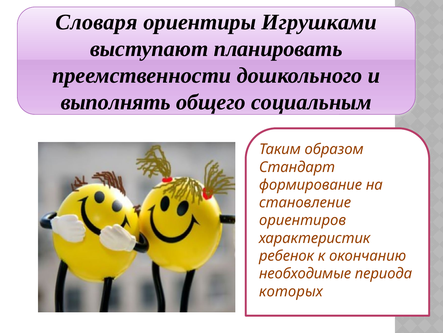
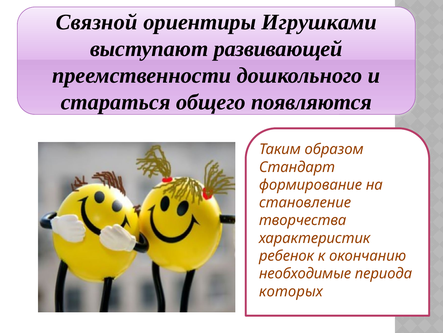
Словаря: Словаря -> Связной (97, 22)
планировать: планировать -> развивающей (278, 49)
выполнять: выполнять -> стараться (116, 102)
социальным: социальным -> появляются (312, 102)
ориентиров: ориентиров -> творчества (303, 220)
